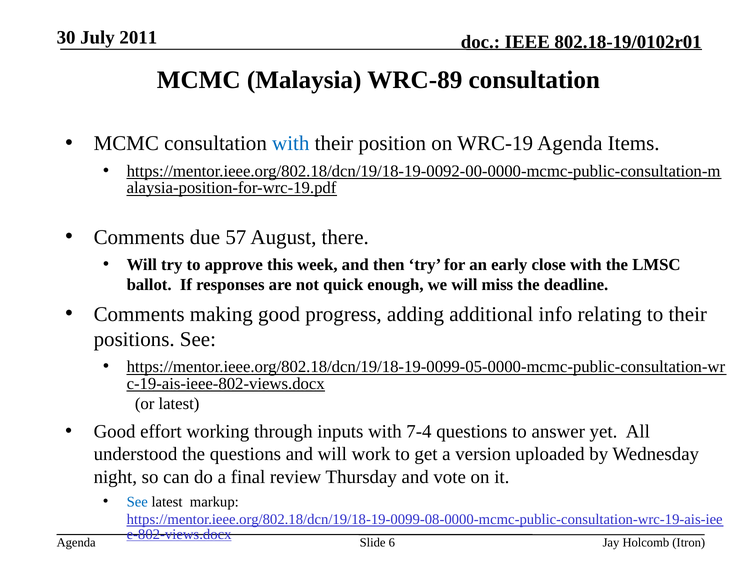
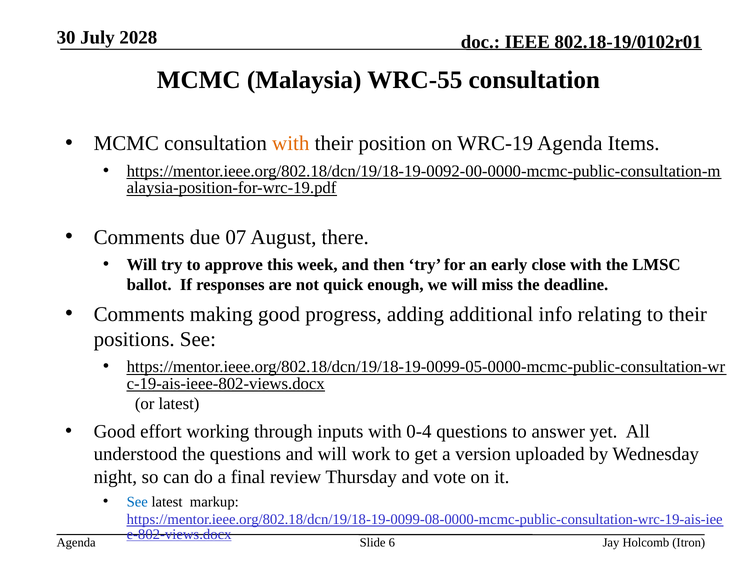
2011: 2011 -> 2028 (138, 38)
WRC-89: WRC-89 -> WRC-55 (415, 80)
with colour: blue -> orange (291, 144)
57: 57 -> 07 (236, 237)
7-4: 7-4 -> 0-4 (419, 432)
